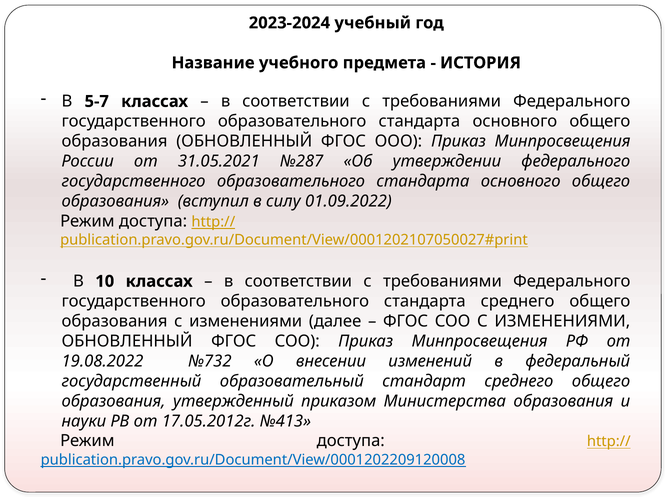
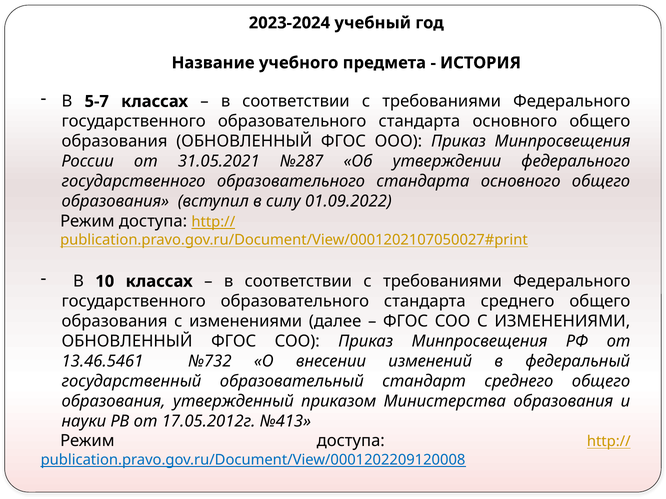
19.08.2022: 19.08.2022 -> 13.46.5461 (102, 362)
